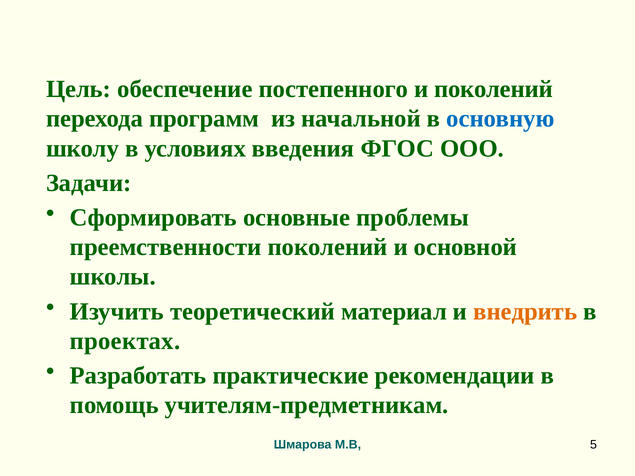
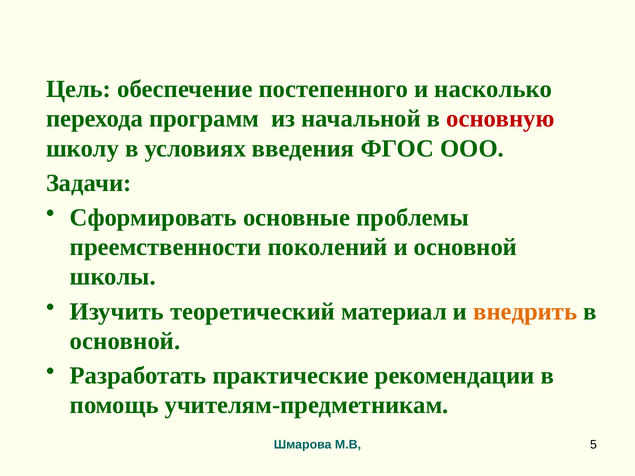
и поколений: поколений -> насколько (493, 89)
основную colour: blue -> red (500, 119)
проектах: проектах -> основной (125, 341)
